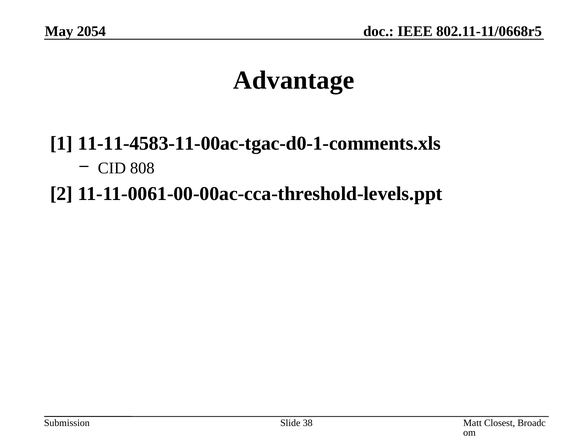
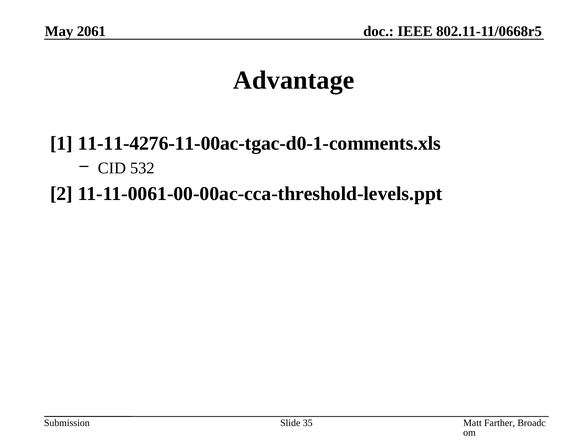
2054: 2054 -> 2061 (91, 31)
11-11-4583-11-00ac-tgac-d0-1-comments.xls: 11-11-4583-11-00ac-tgac-d0-1-comments.xls -> 11-11-4276-11-00ac-tgac-d0-1-comments.xls (259, 143)
808: 808 -> 532 (142, 168)
Closest: Closest -> Farther (500, 423)
38: 38 -> 35 (308, 423)
